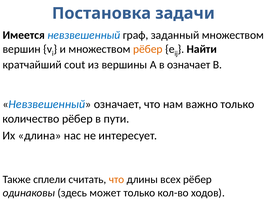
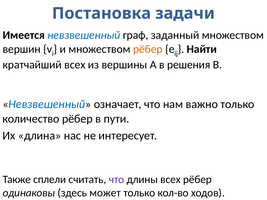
кратчайший cout: cout -> всех (75, 65)
в означает: означает -> решения (189, 65)
что colour: orange -> purple (117, 180)
